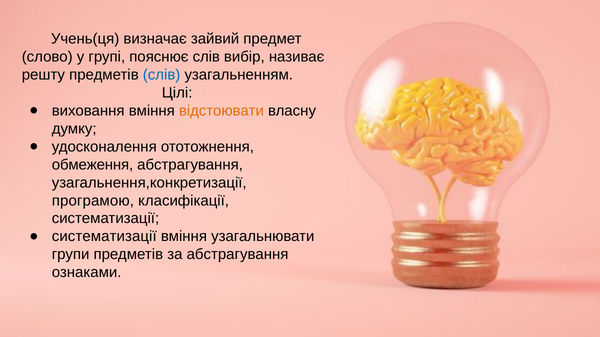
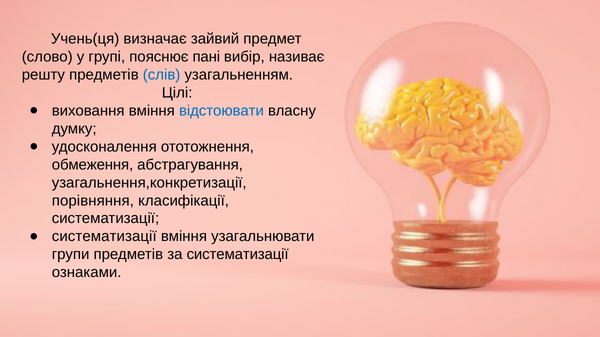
пояснює слів: слів -> пані (206, 57)
відстоювати colour: orange -> blue (221, 111)
програмою: програмою -> порівняння (93, 201)
за абстрагування: абстрагування -> систематизації (238, 255)
